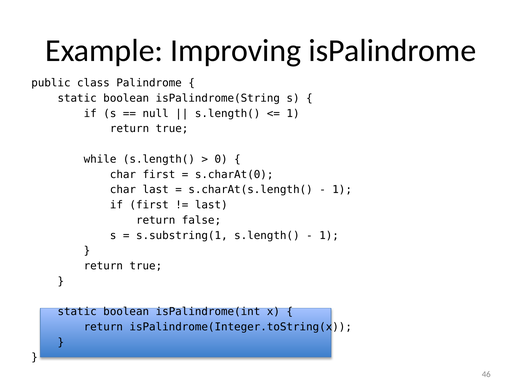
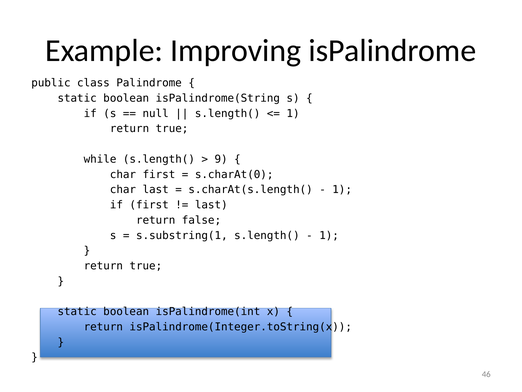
0: 0 -> 9 (221, 159)
